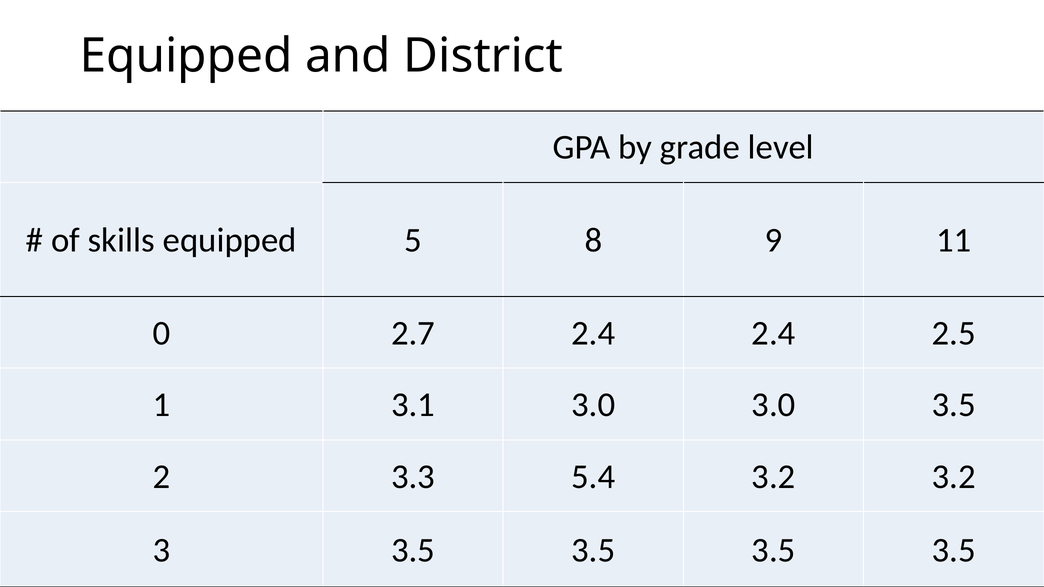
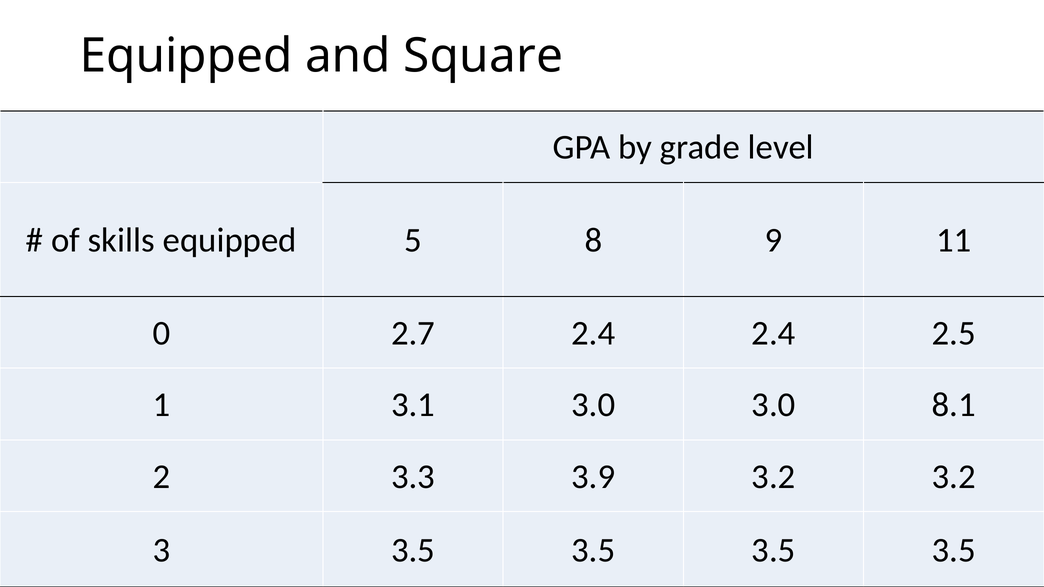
District: District -> Square (483, 56)
3.0 3.5: 3.5 -> 8.1 (954, 405)
5.4: 5.4 -> 3.9 (593, 477)
